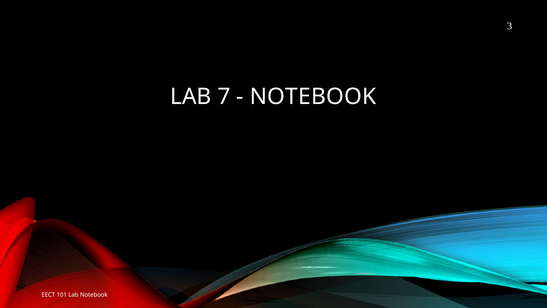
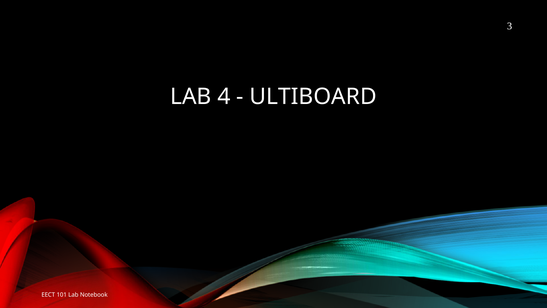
7: 7 -> 4 (224, 97)
NOTEBOOK: NOTEBOOK -> ULTIBOARD (313, 97)
